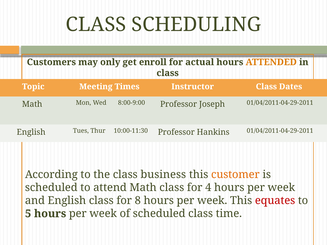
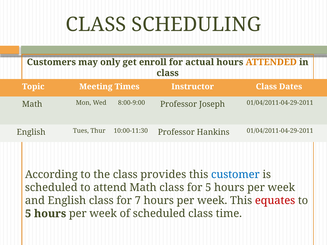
business: business -> provides (163, 175)
customer colour: orange -> blue (235, 175)
for 4: 4 -> 5 (208, 188)
8: 8 -> 7 (138, 201)
